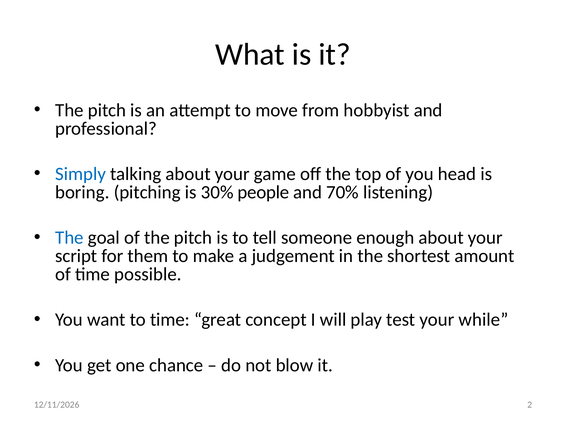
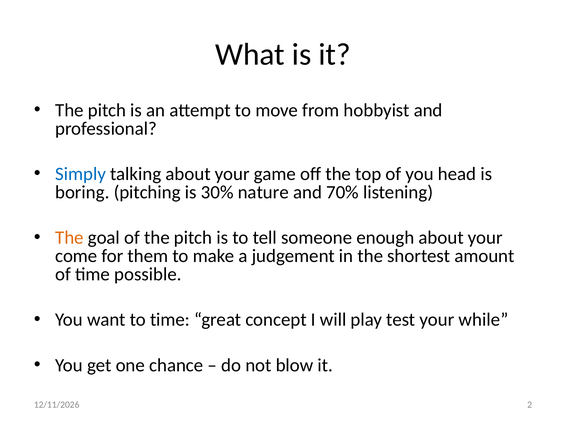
people: people -> nature (263, 192)
The colour: blue -> orange (69, 238)
script: script -> come (76, 256)
